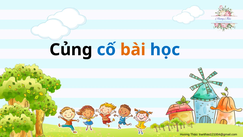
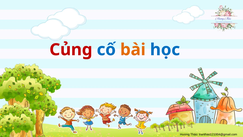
Củng colour: black -> red (71, 50)
